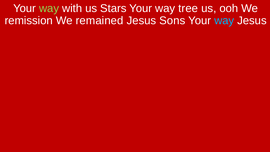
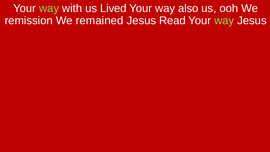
Stars: Stars -> Lived (113, 8)
tree: tree -> also (188, 8)
Sons: Sons -> Read (172, 21)
way colour: light blue -> light green (224, 21)
